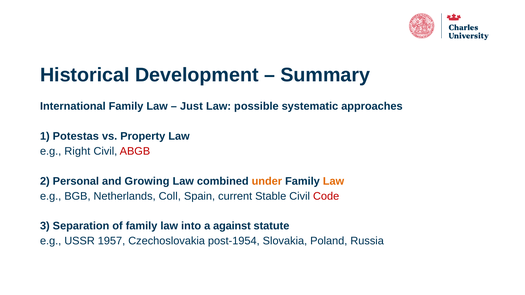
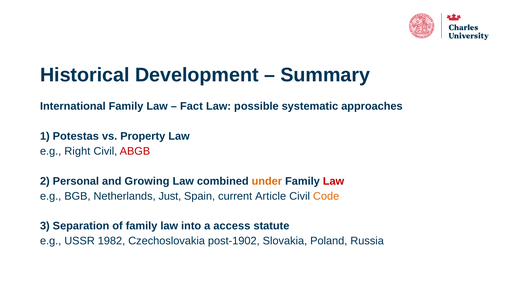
Just: Just -> Fact (191, 106)
Law colour: orange -> red (334, 181)
Coll: Coll -> Just (170, 196)
Stable: Stable -> Article (271, 196)
Code colour: red -> orange (326, 196)
against: against -> access (232, 226)
1957: 1957 -> 1982 (112, 241)
post-1954: post-1954 -> post-1902 (234, 241)
